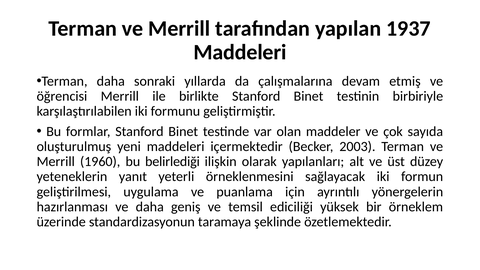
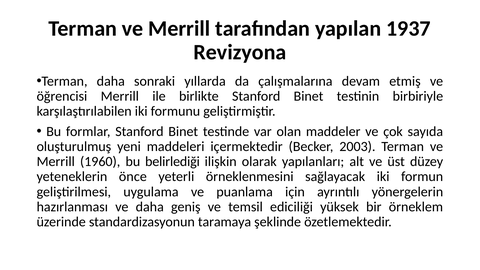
Maddeleri: Maddeleri -> Revizyona (240, 52)
yanıt: yanıt -> önce (133, 177)
